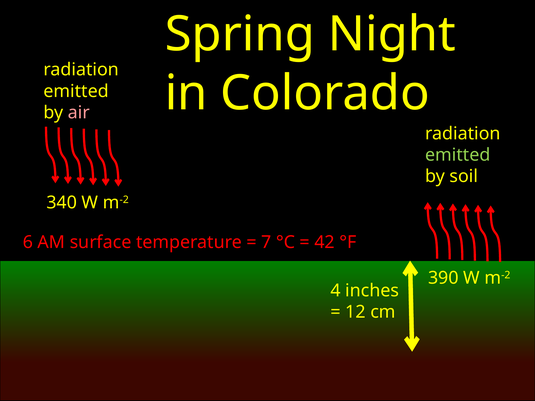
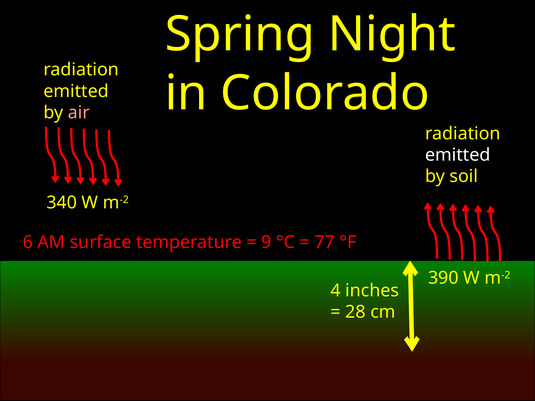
emitted colour: light green -> white (458, 155)
7: 7 -> 9 (266, 242)
42: 42 -> 77 (325, 242)
12: 12 -> 28 (355, 312)
